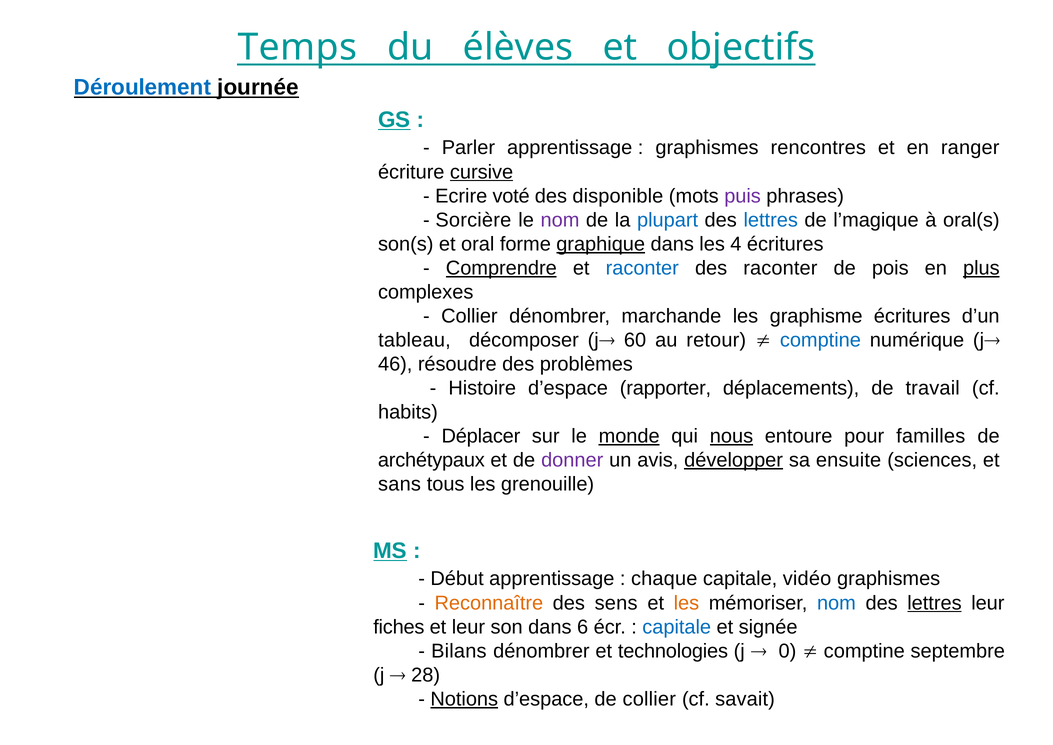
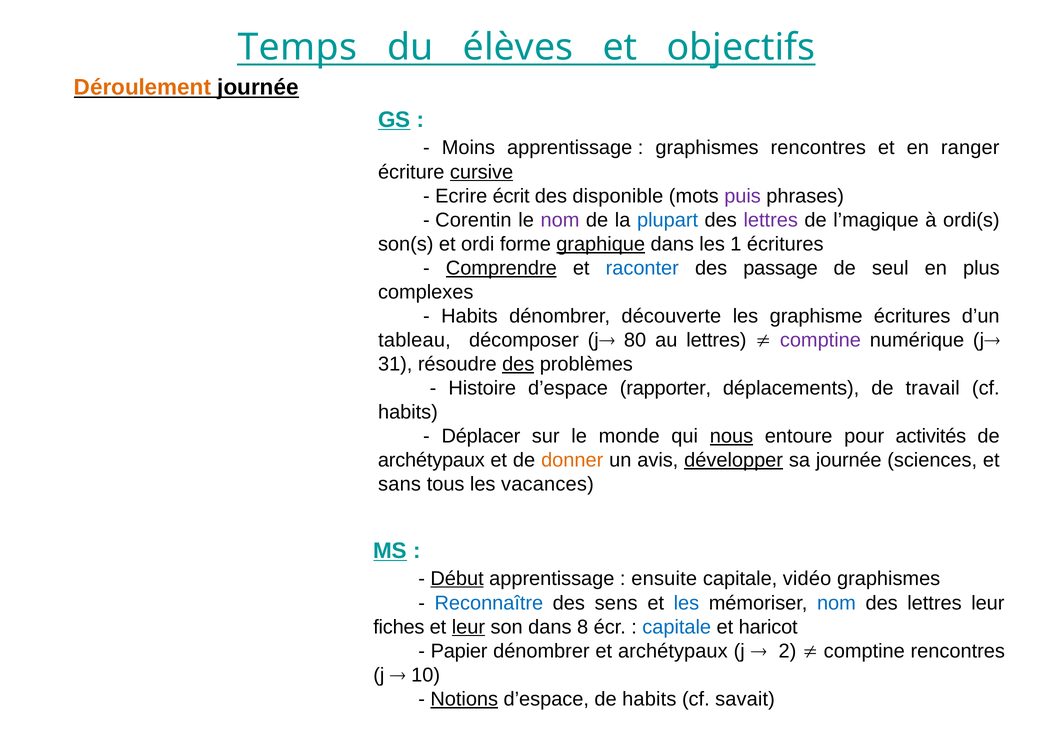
Déroulement colour: blue -> orange (142, 87)
Parler: Parler -> Moins (468, 147)
voté: voté -> écrit (511, 196)
Sorcière: Sorcière -> Corentin (473, 220)
lettres colour: blue -> purple (771, 220)
oral(s: oral(s -> ordi(s (971, 220)
oral: oral -> ordi (478, 244)
4: 4 -> 1 (736, 244)
des raconter: raconter -> passage (781, 268)
pois: pois -> seul (890, 268)
plus underline: present -> none (981, 268)
Collier: Collier -> Habits (469, 316)
marchande: marchande -> découverte (671, 316)
60: 60 -> 80 (635, 340)
au retour: retour -> lettres (716, 340)
comptine colour: blue -> purple (820, 340)
46: 46 -> 31 (395, 364)
des underline: none -> present (518, 364)
monde underline: present -> none (629, 436)
familles: familles -> activités (931, 436)
donner colour: purple -> orange (572, 460)
sa ensuite: ensuite -> journée (849, 460)
grenouille: grenouille -> vacances (547, 484)
Début underline: none -> present (457, 578)
chaque: chaque -> ensuite (664, 578)
Reconnaître colour: orange -> blue (489, 603)
les colour: orange -> blue (686, 603)
lettres underline: present -> none (934, 603)
leur underline: none -> present (468, 627)
6: 6 -> 8 (583, 627)
signée: signée -> haricot (768, 627)
Bilans: Bilans -> Papier (459, 651)
et technologies: technologies -> archétypaux (673, 651)
0: 0 -> 2 (787, 651)
comptine septembre: septembre -> rencontres (958, 651)
28: 28 -> 10 (426, 675)
de collier: collier -> habits (649, 699)
